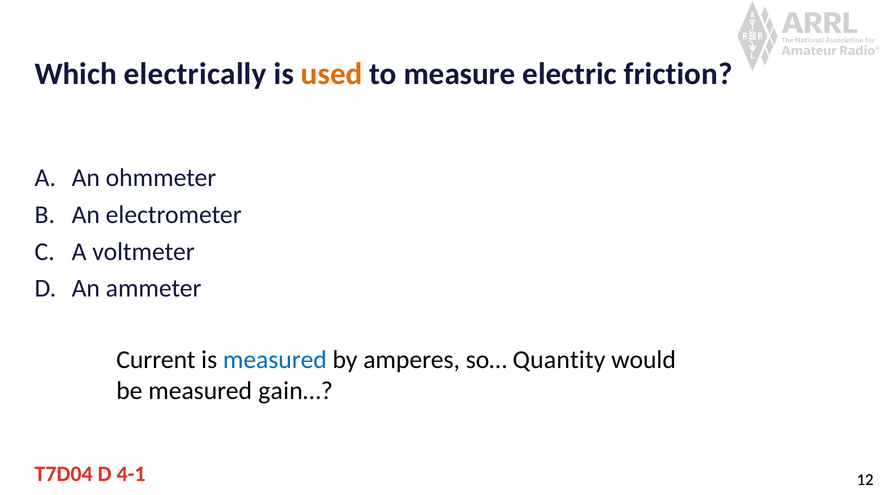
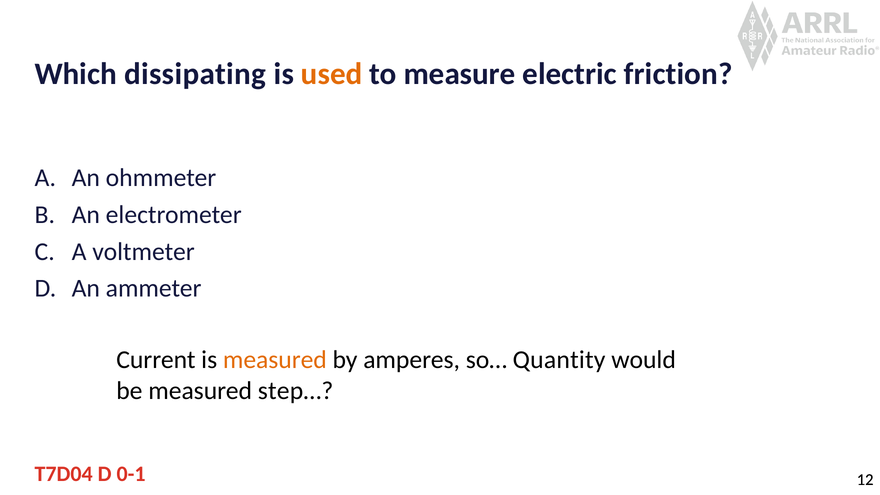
electrically: electrically -> dissipating (195, 74)
measured colour: blue -> orange (275, 360)
gain…: gain… -> step… (296, 391)
4-1: 4-1 -> 0-1 (131, 474)
